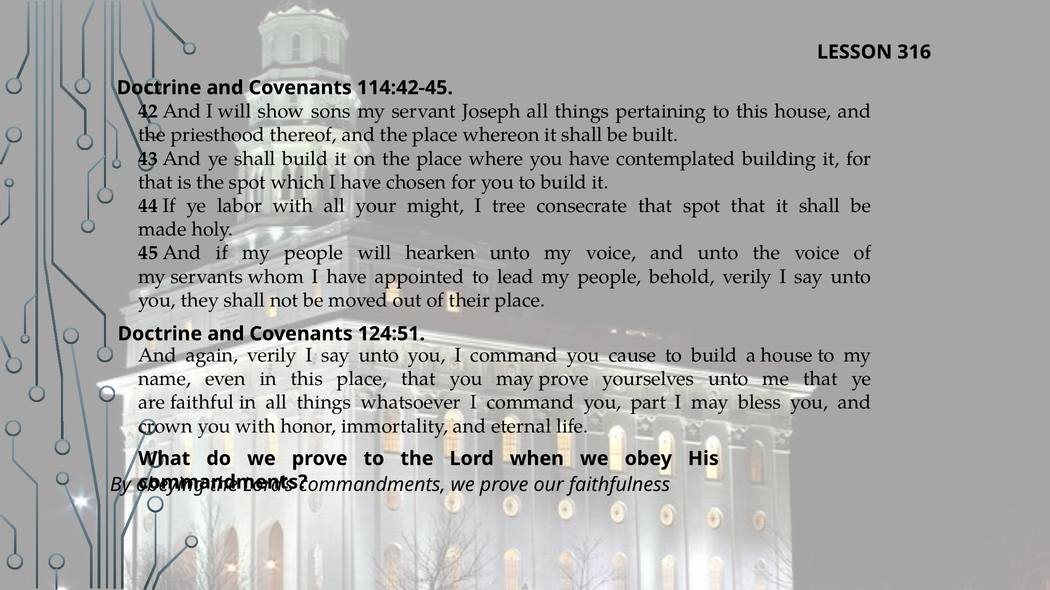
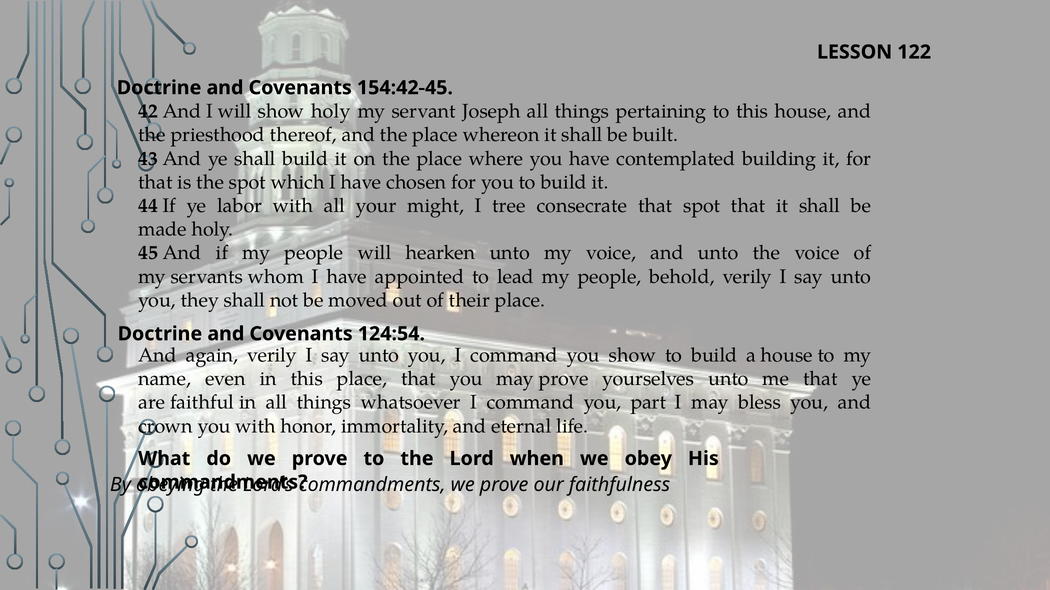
316: 316 -> 122 (914, 52)
114:42-45: 114:42-45 -> 154:42-45 (405, 88)
show sons: sons -> holy (331, 111)
124:51: 124:51 -> 124:54 (391, 334)
you cause: cause -> show (632, 356)
